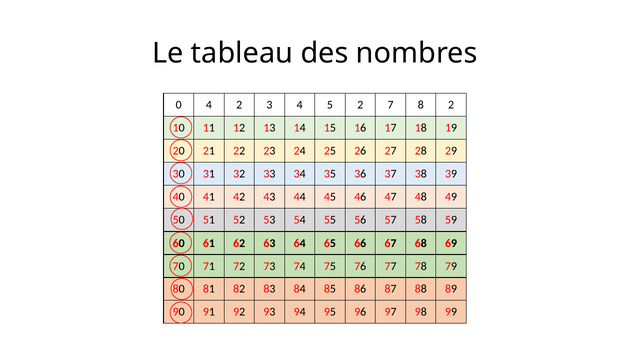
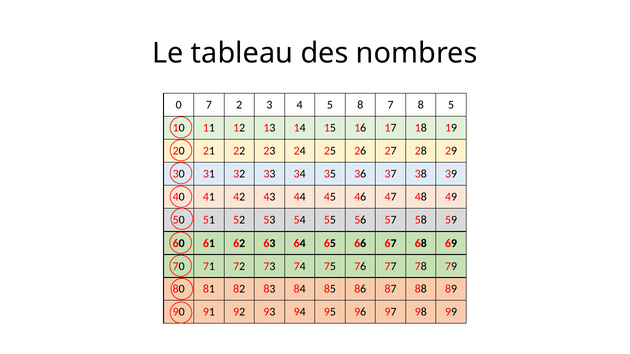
0 4: 4 -> 7 (209, 105)
5 2: 2 -> 8 (360, 105)
8 2: 2 -> 5 (451, 105)
